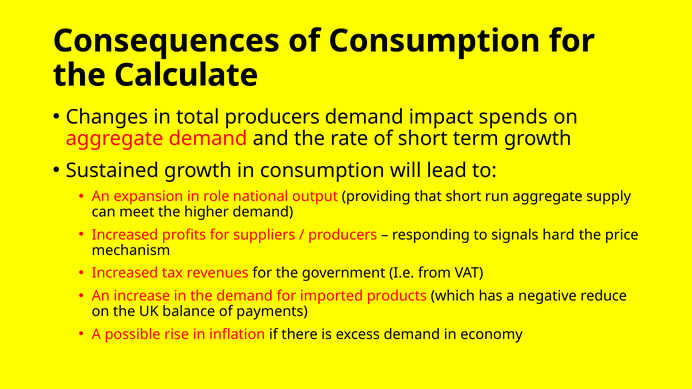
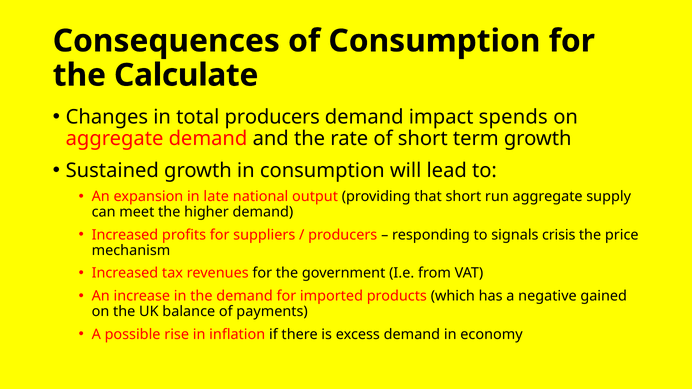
role: role -> late (216, 197)
hard: hard -> crisis (559, 235)
reduce: reduce -> gained (604, 296)
